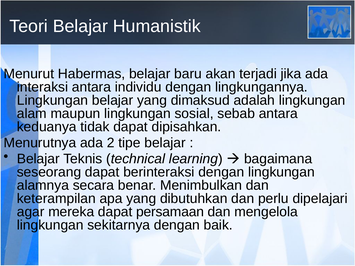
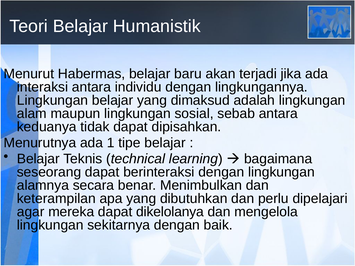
2: 2 -> 1 (111, 143)
persamaan: persamaan -> dikelolanya (170, 212)
